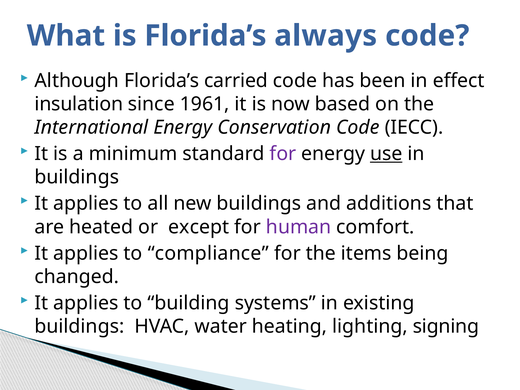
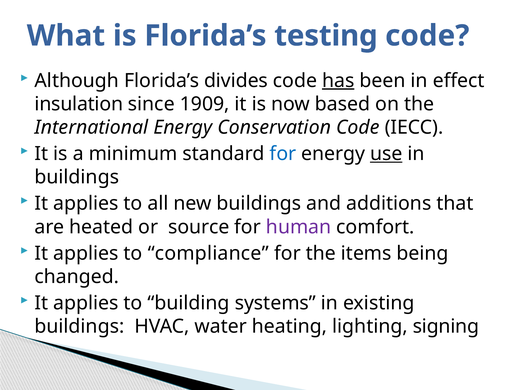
always: always -> testing (326, 36)
carried: carried -> divides (236, 81)
has underline: none -> present (338, 81)
1961: 1961 -> 1909 (205, 104)
for colour: purple -> blue (283, 154)
except: except -> source (199, 227)
